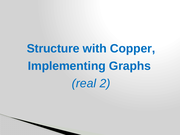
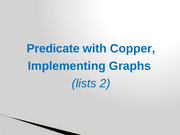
Structure: Structure -> Predicate (53, 49)
real: real -> lists (84, 83)
